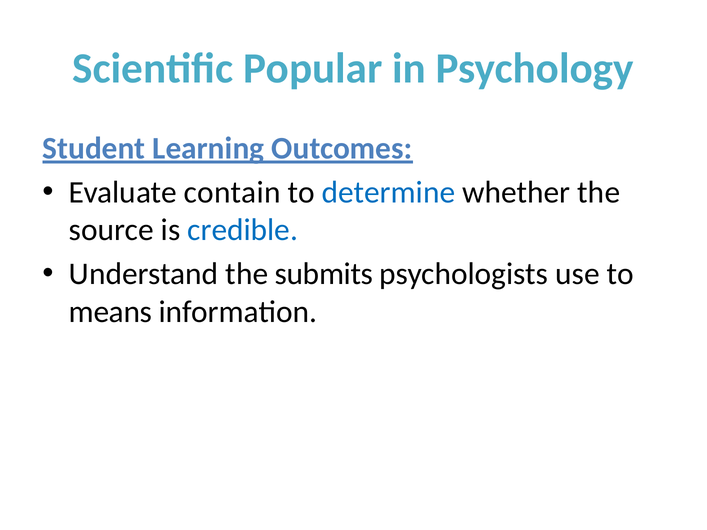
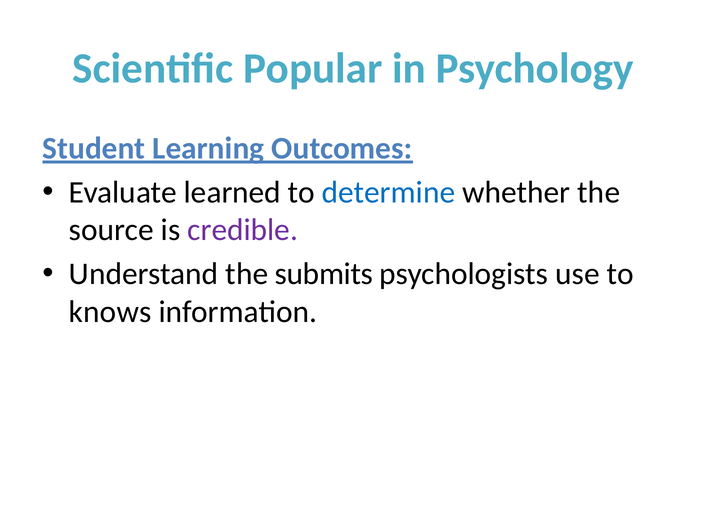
contain: contain -> learned (232, 192)
credible colour: blue -> purple (243, 230)
means: means -> knows (110, 312)
